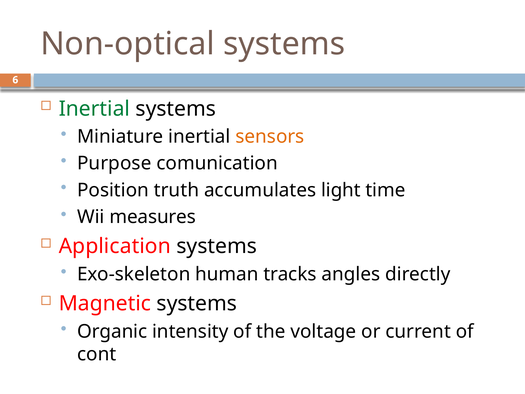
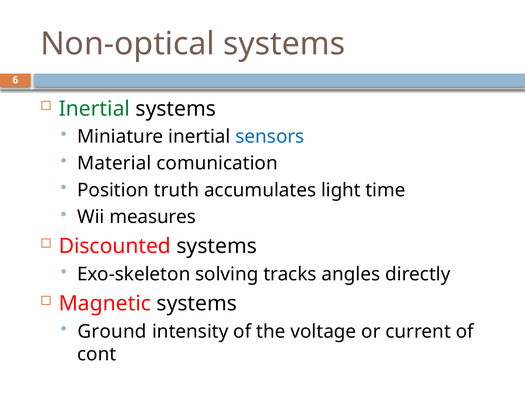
sensors colour: orange -> blue (270, 137)
Purpose: Purpose -> Material (114, 163)
Application: Application -> Discounted (115, 246)
human: human -> solving (227, 274)
Organic: Organic -> Ground (112, 331)
